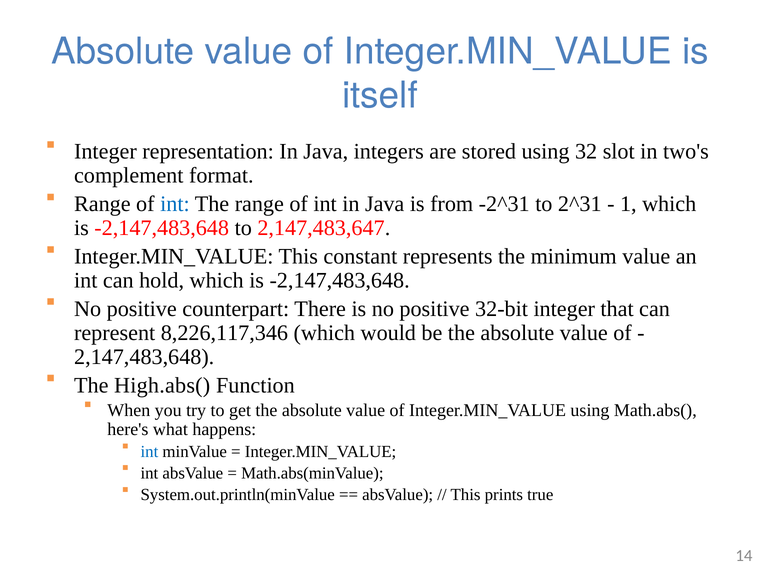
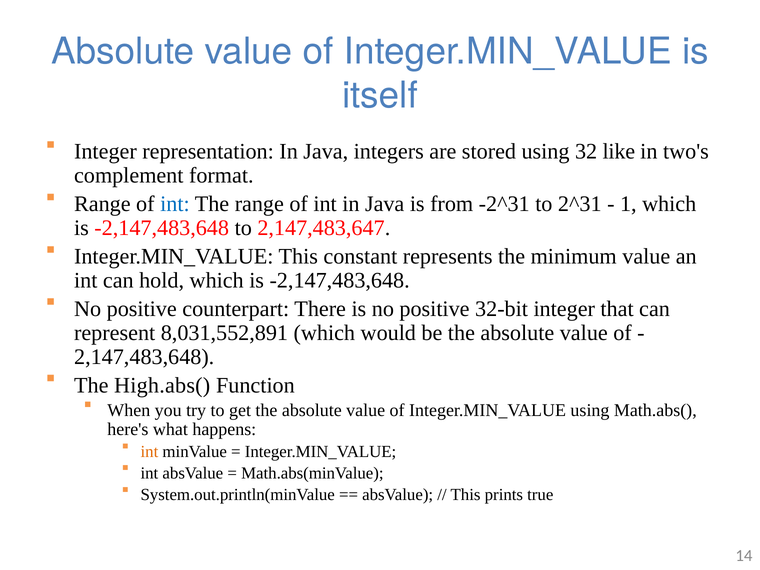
slot: slot -> like (619, 152)
8,226,117,346: 8,226,117,346 -> 8,031,552,891 (224, 333)
int colour: blue -> orange (149, 452)
